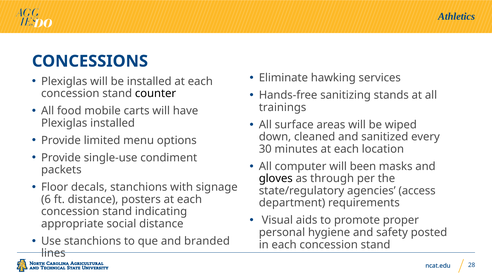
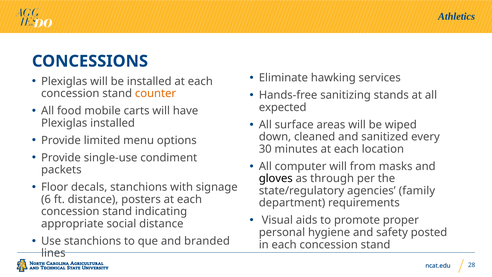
counter colour: black -> orange (156, 93)
trainings: trainings -> expected (283, 107)
been: been -> from (363, 166)
access: access -> family (417, 191)
